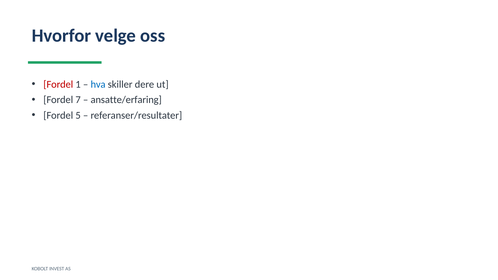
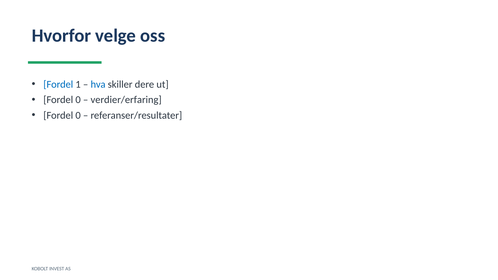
Fordel colour: red -> blue (58, 84)
7: 7 -> 0 (78, 100)
ansatte/erfaring: ansatte/erfaring -> verdier/erfaring (126, 100)
5: 5 -> 0 (78, 115)
